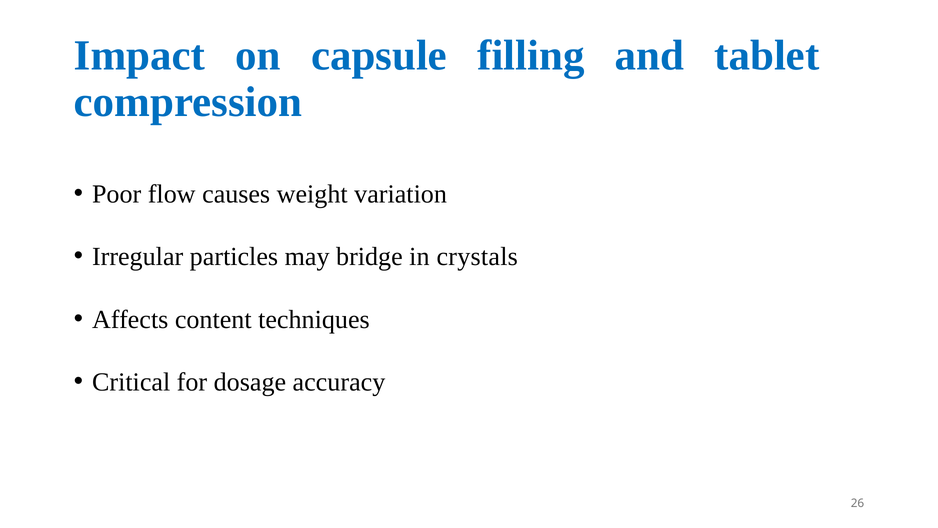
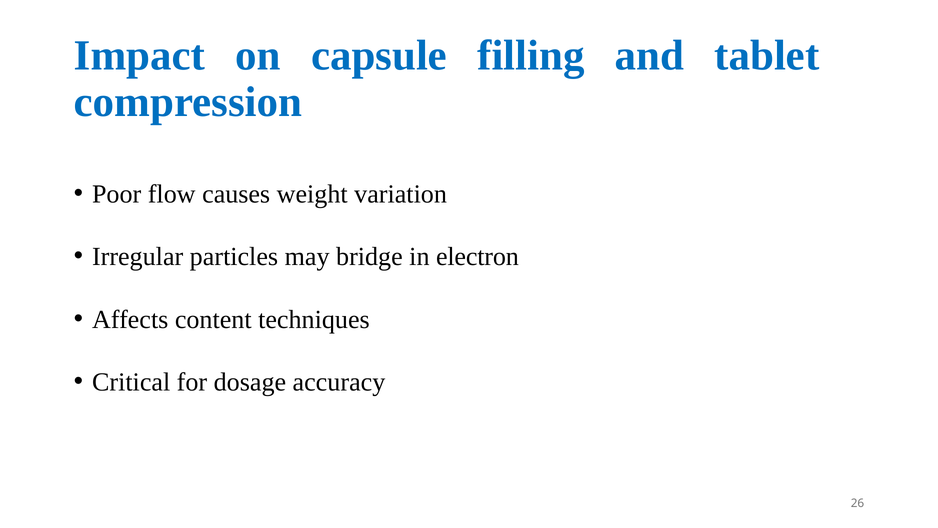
crystals: crystals -> electron (477, 257)
